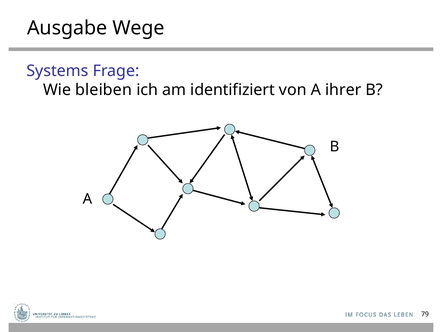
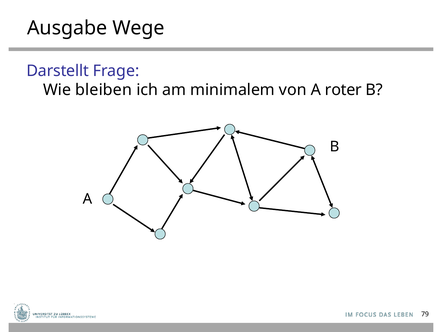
Systems: Systems -> Darstellt (58, 71)
identifiziert: identifiziert -> minimalem (233, 90)
ihrer: ihrer -> roter (343, 90)
